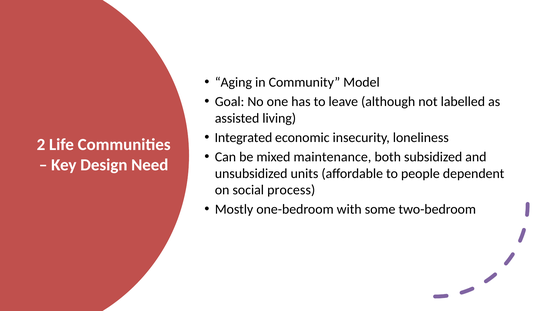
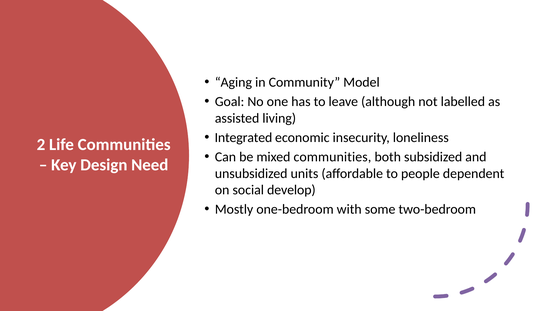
mixed maintenance: maintenance -> communities (332, 157)
process: process -> develop (291, 190)
